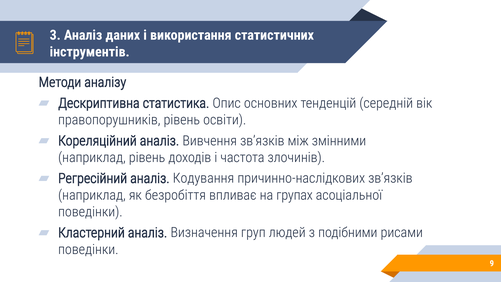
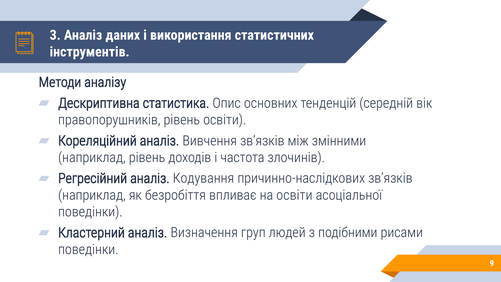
на групах: групах -> освіти (294, 195)
